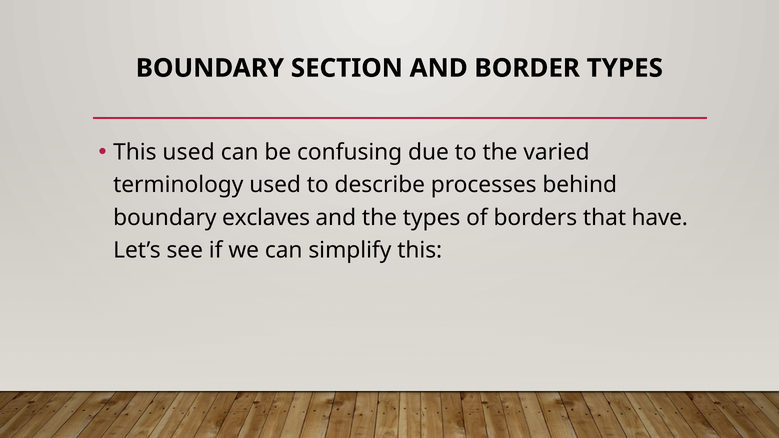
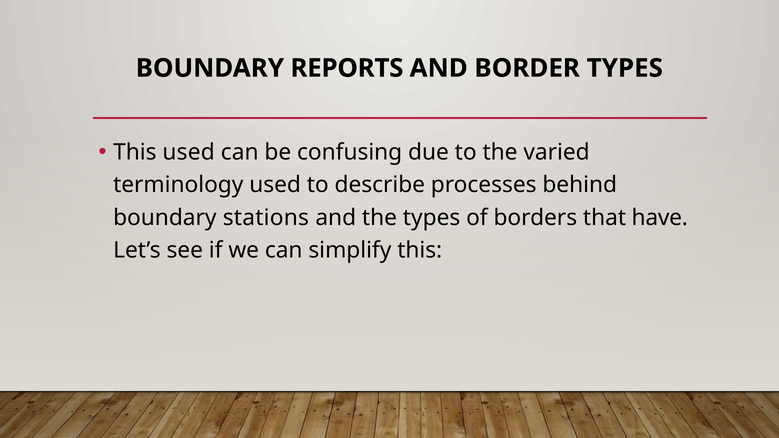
SECTION: SECTION -> REPORTS (347, 68)
exclaves: exclaves -> stations (266, 218)
